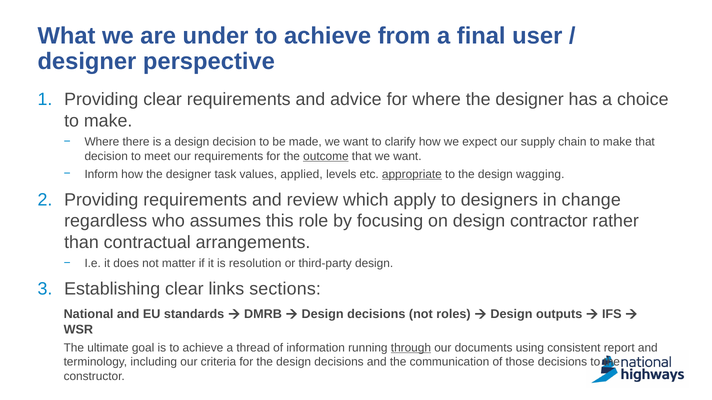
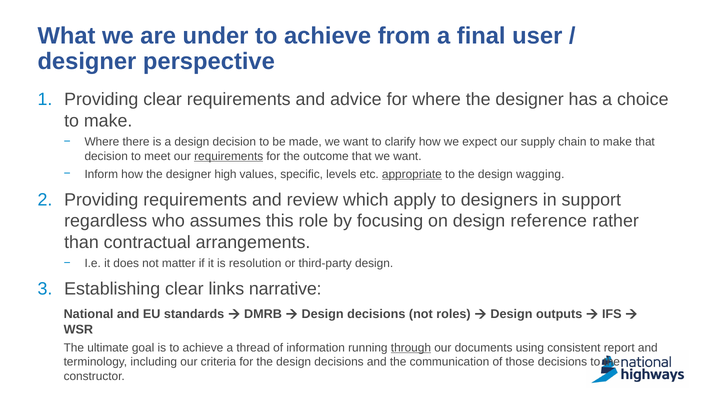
requirements underline: none -> present (229, 156)
outcome underline: present -> none (326, 156)
task: task -> high (225, 174)
applied: applied -> specific (302, 174)
change: change -> support (591, 200)
contractor: contractor -> reference (549, 221)
sections: sections -> narrative (285, 289)
